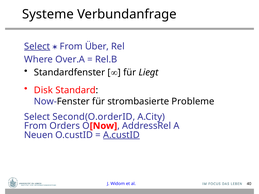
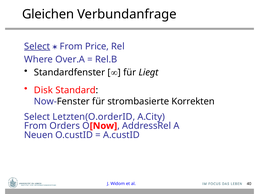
Systeme: Systeme -> Gleichen (48, 14)
Über: Über -> Price (97, 46)
Probleme: Probleme -> Korrekten (193, 102)
Second(O.orderID: Second(O.orderID -> Letzten(O.orderID (94, 117)
A.custID underline: present -> none (121, 135)
